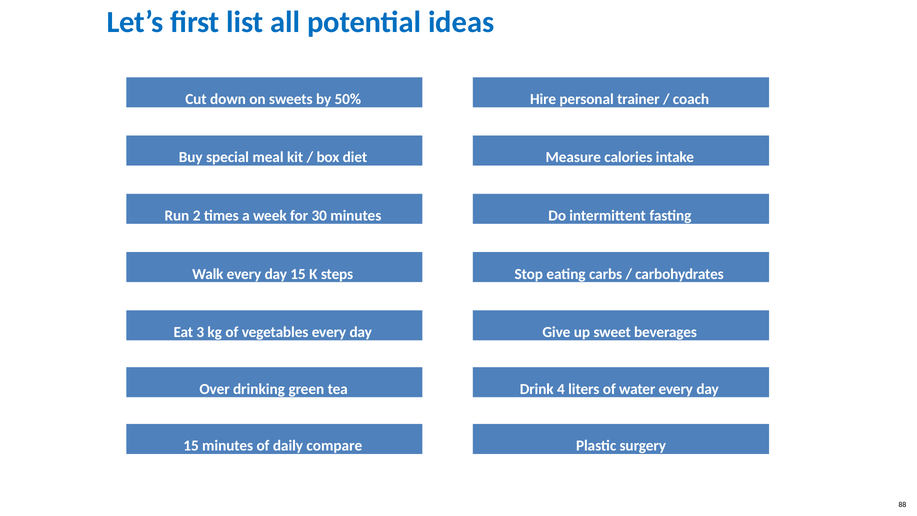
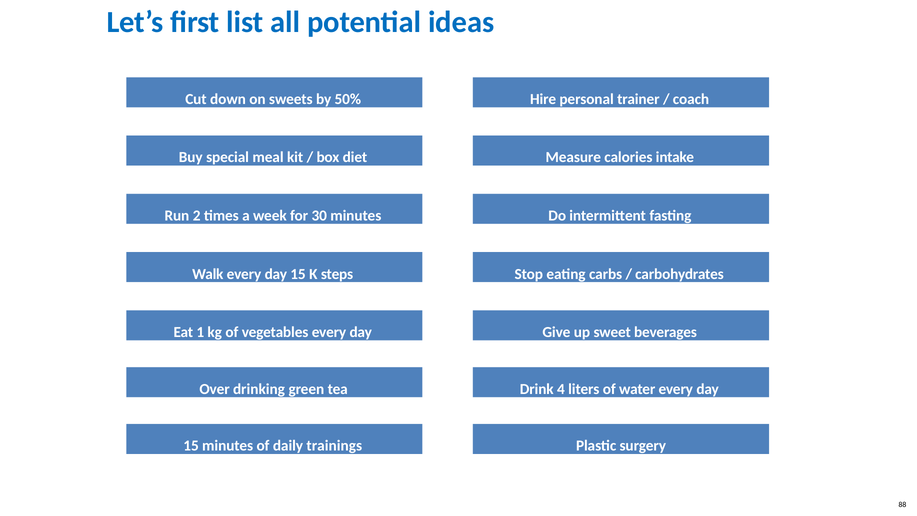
3: 3 -> 1 (200, 332)
compare: compare -> trainings (334, 446)
